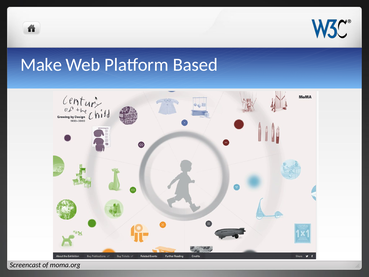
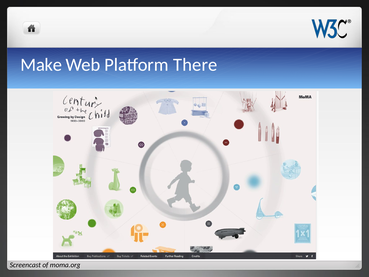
Based: Based -> There (195, 65)
